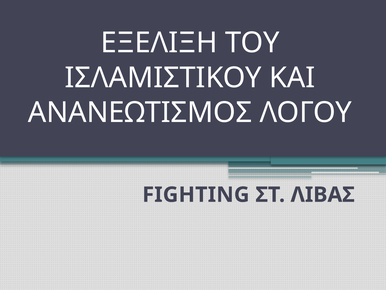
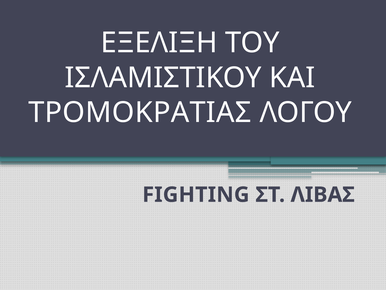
ΑΝΑΝΕΩΤΙΣΜΟΣ: ΑΝΑΝΕΩΤΙΣΜΟΣ -> ΤΡΟΜΟΚΡΑΤΙΑΣ (140, 112)
